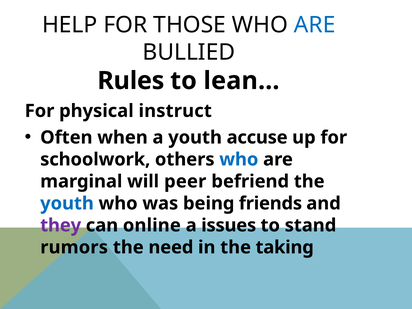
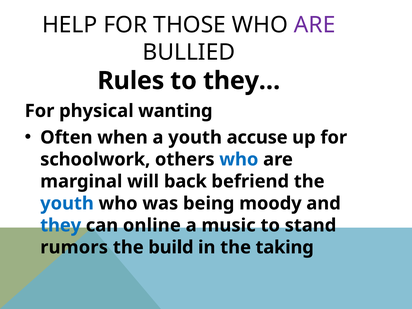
ARE colour: blue -> purple (315, 25)
lean…: lean… -> they… (242, 81)
instruct: instruct -> wanting (175, 111)
peer: peer -> back (185, 181)
friends: friends -> moody (270, 203)
they colour: purple -> blue (61, 225)
issues: issues -> music (229, 225)
need: need -> build (171, 247)
